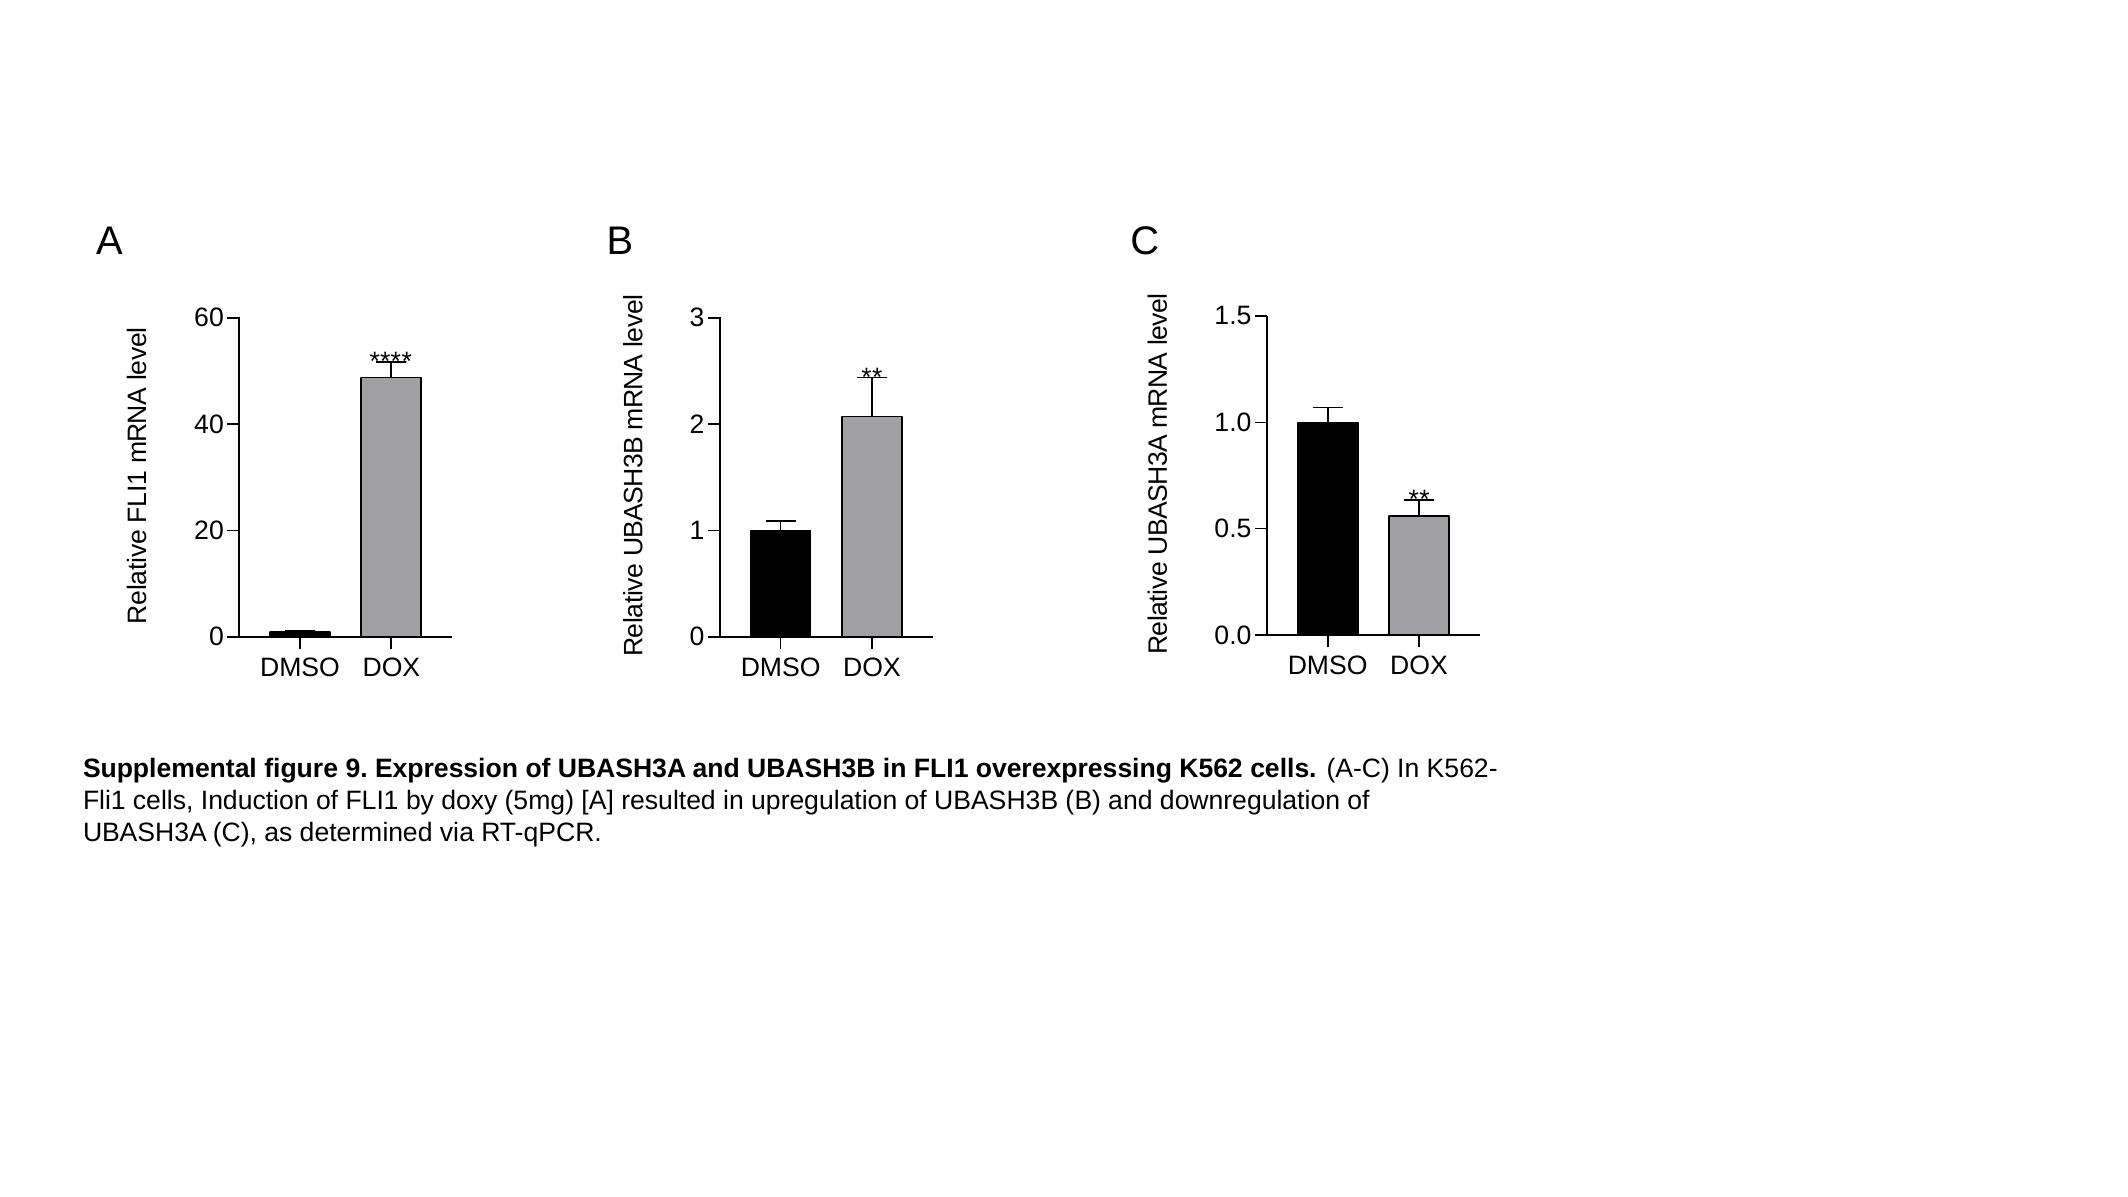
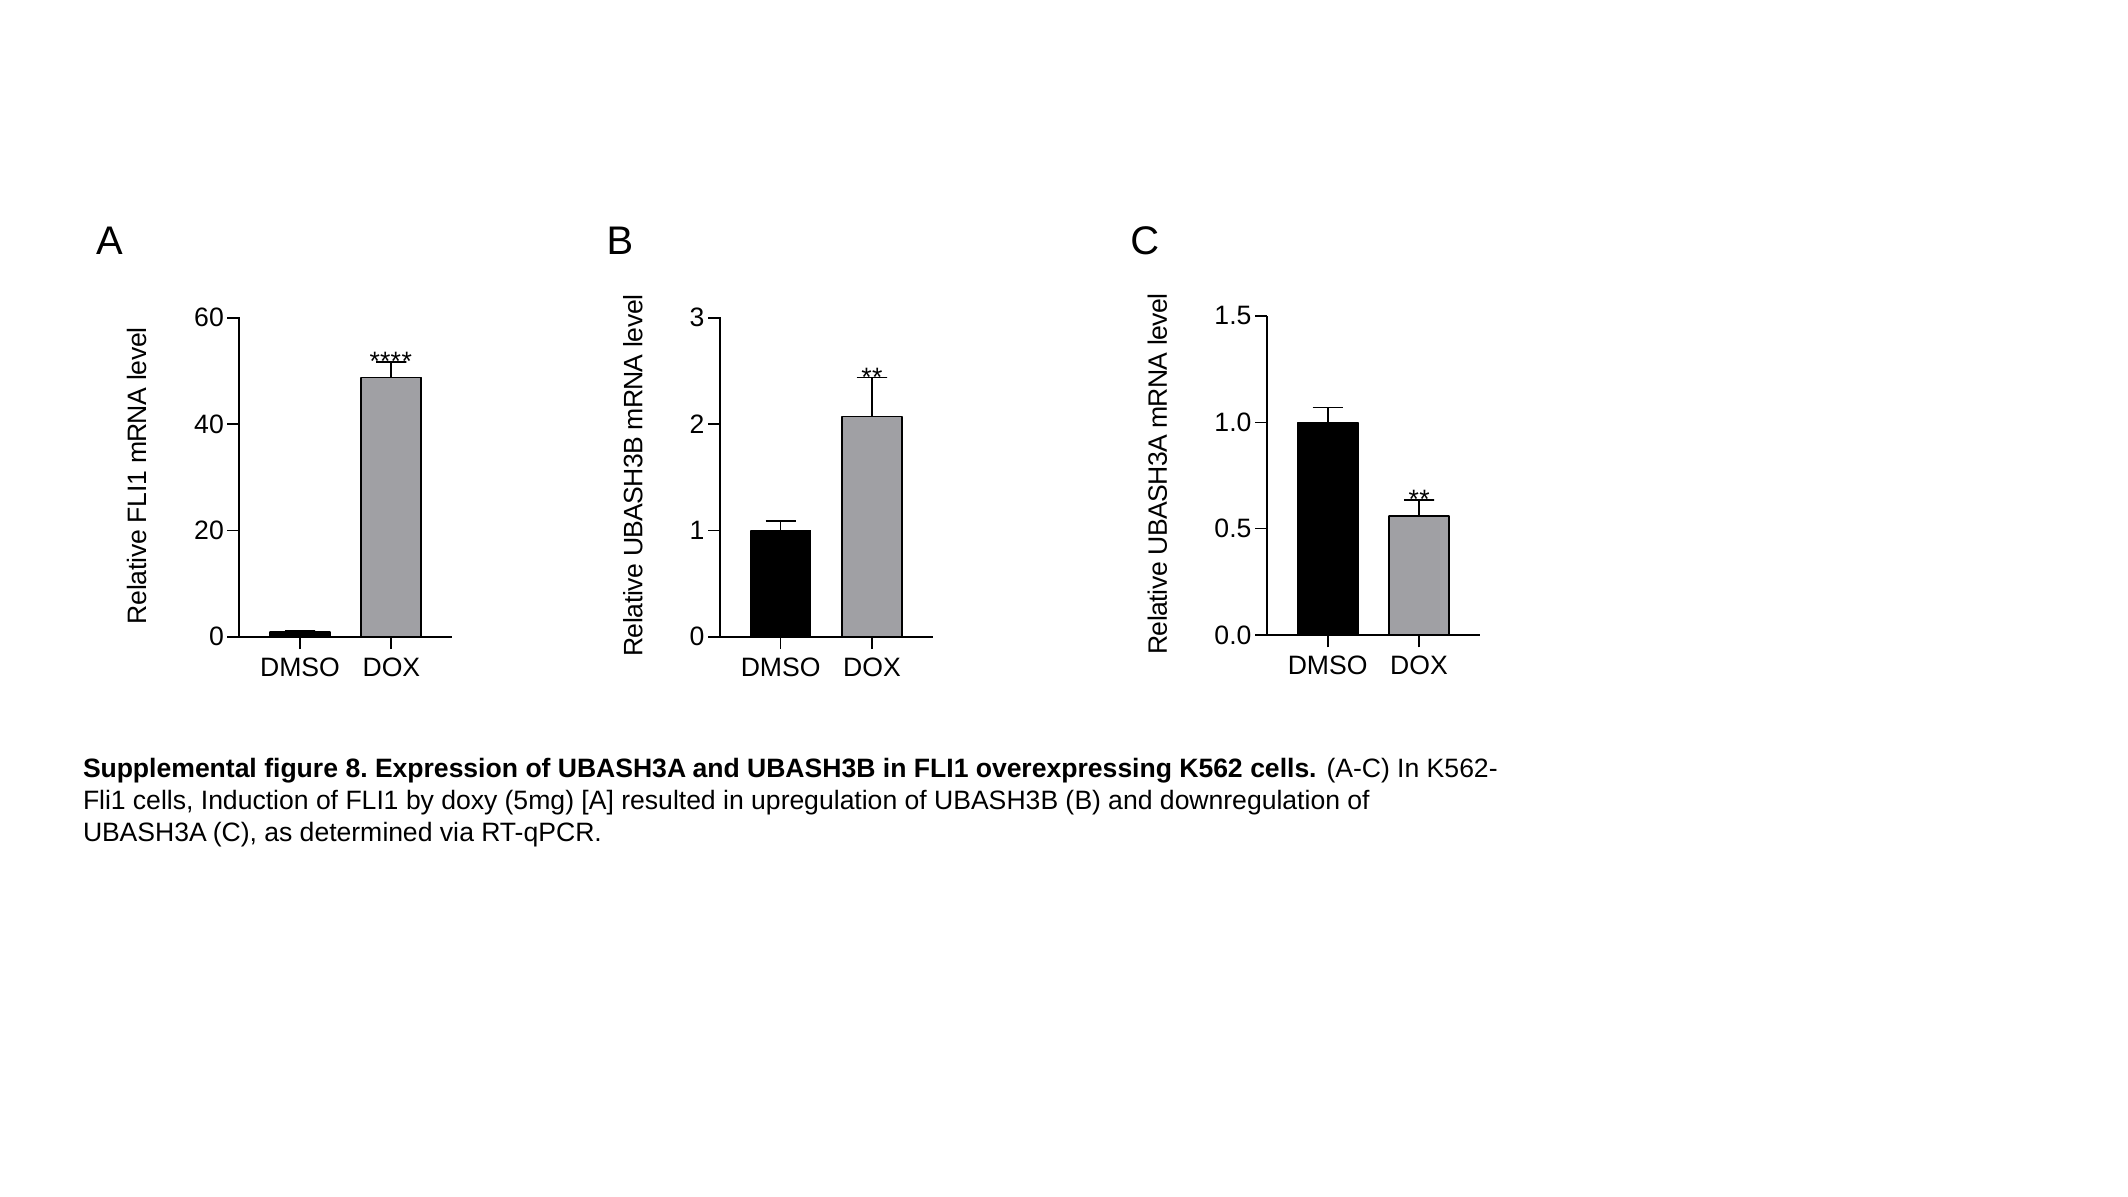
9: 9 -> 8 (357, 768)
